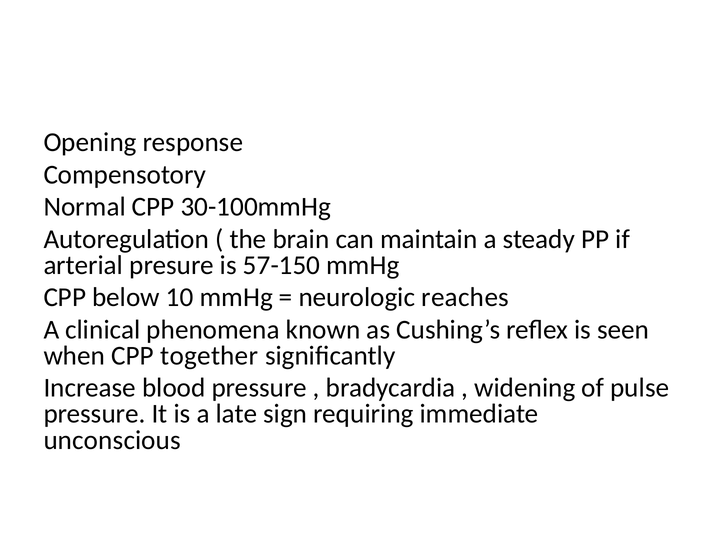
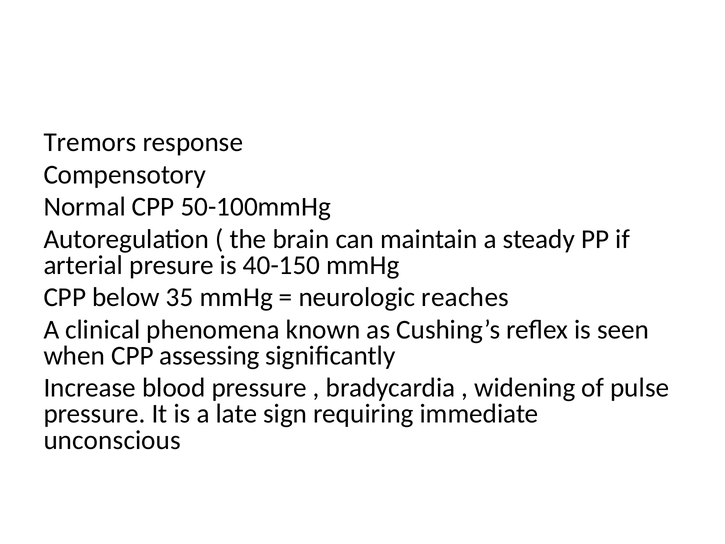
Opening: Opening -> Tremors (90, 142)
30-100mmHg: 30-100mmHg -> 50-100mmHg (256, 207)
57-150: 57-150 -> 40-150 (282, 265)
10: 10 -> 35 (180, 297)
together: together -> assessing (209, 355)
